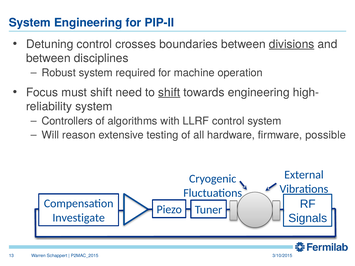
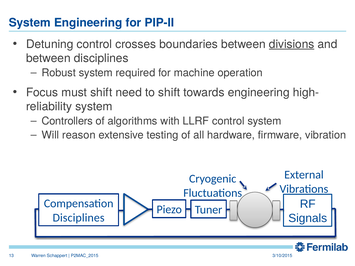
shift underline: present -> none (169, 92)
possible: possible -> vibration (326, 135)
Investigate: Investigate -> Disciplines (79, 218)
